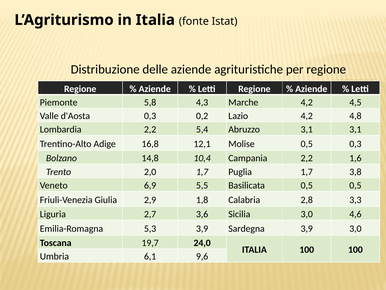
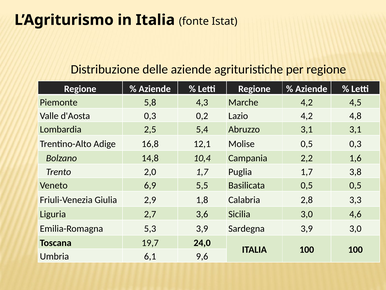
Lombardia 2,2: 2,2 -> 2,5 (150, 129)
